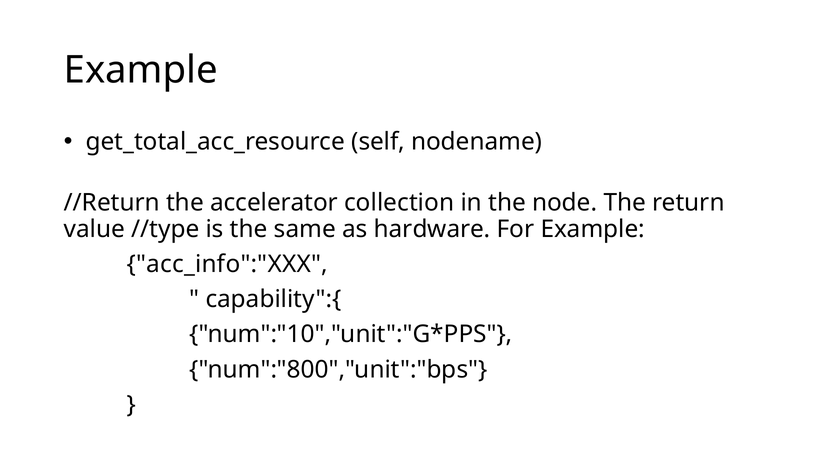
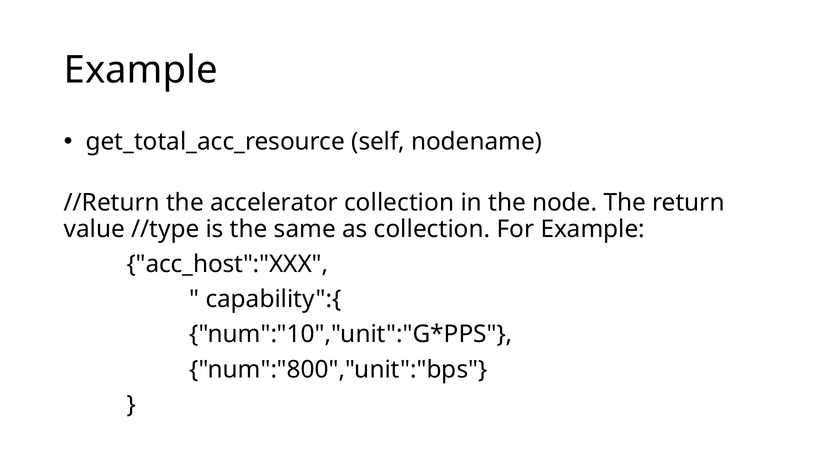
as hardware: hardware -> collection (432, 229)
acc_info":"XXX: acc_info":"XXX -> acc_host":"XXX (227, 264)
